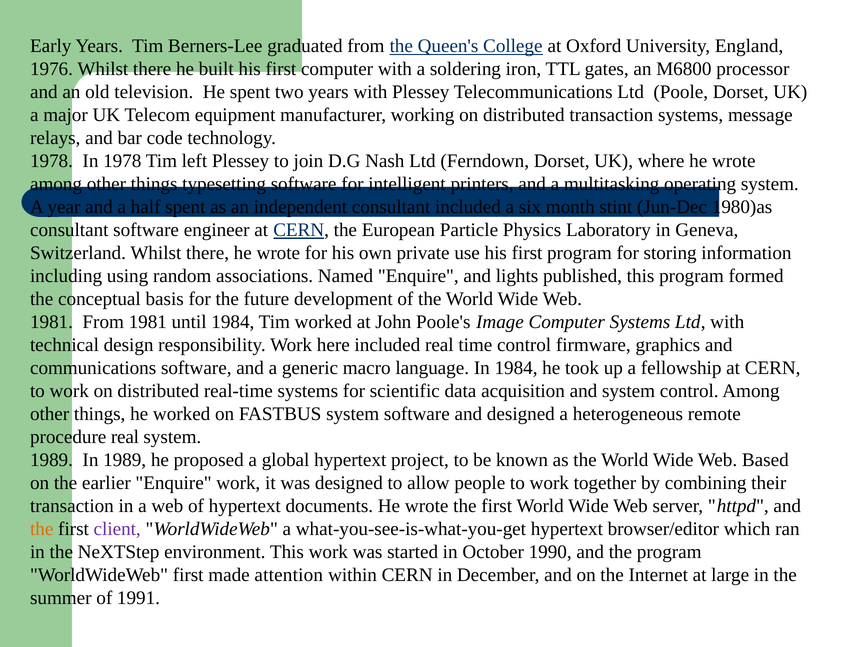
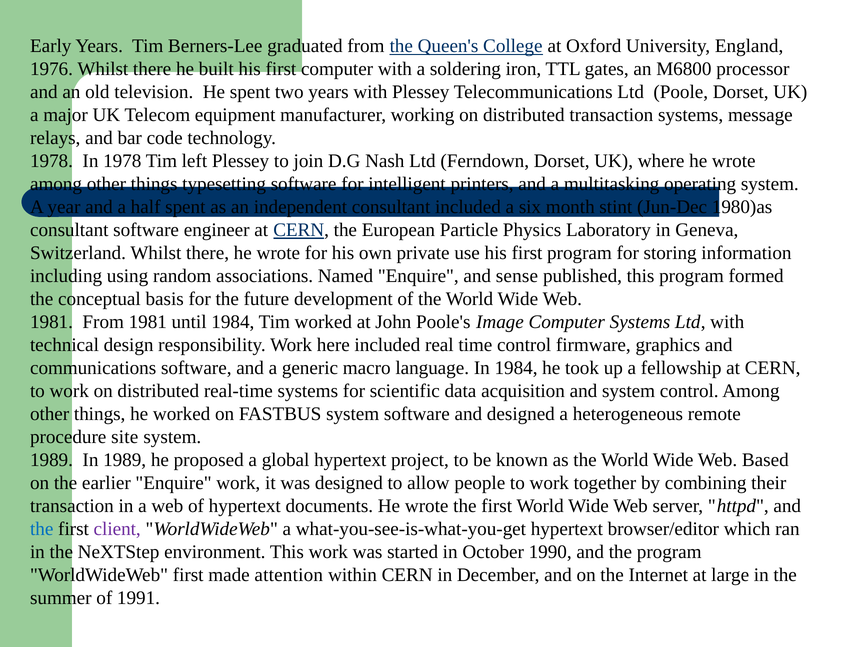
lights: lights -> sense (517, 276)
procedure real: real -> site (125, 437)
the colour: orange -> blue (42, 529)
